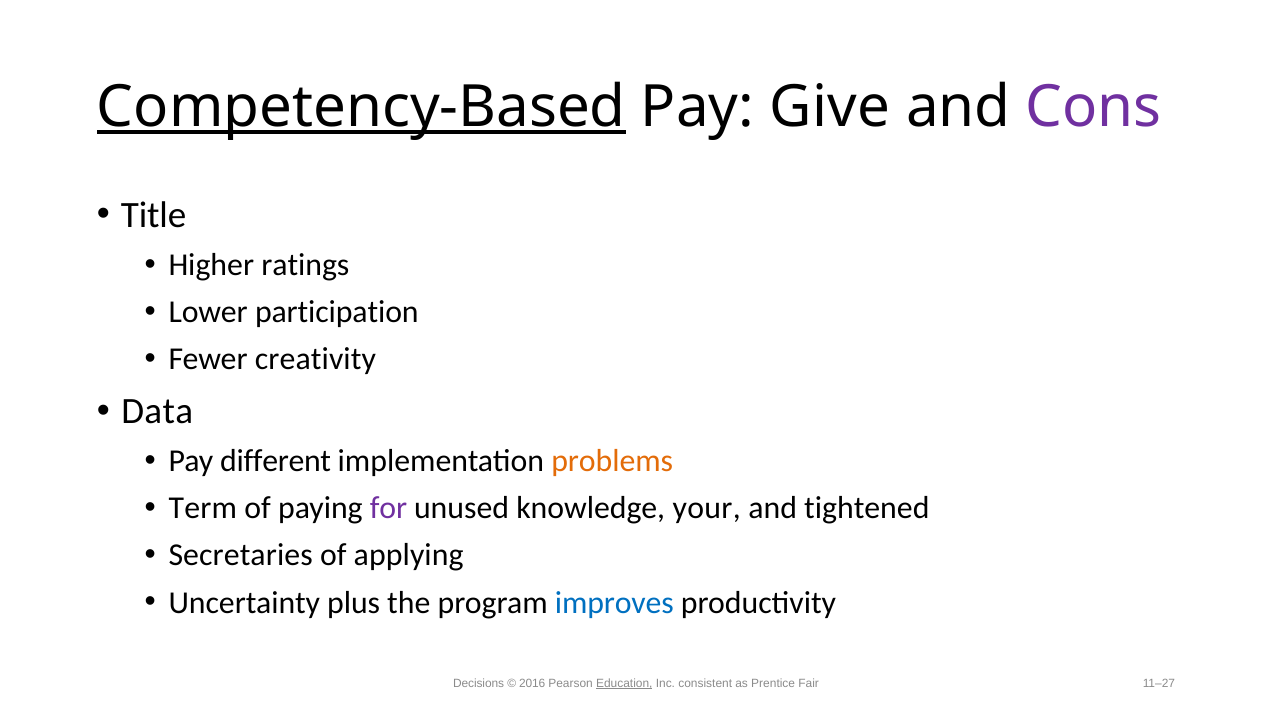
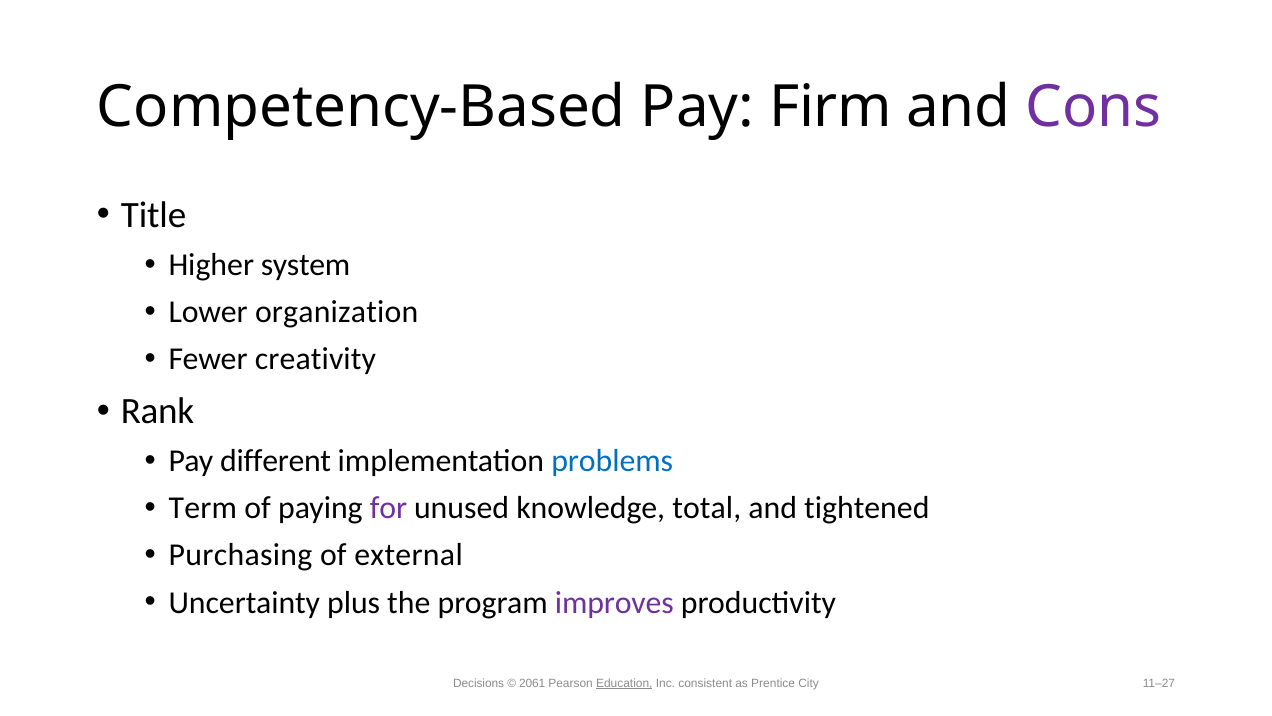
Competency-Based underline: present -> none (361, 107)
Give: Give -> Firm (830, 107)
ratings: ratings -> system (306, 265)
participation: participation -> organization (337, 312)
Data: Data -> Rank (158, 411)
problems colour: orange -> blue (612, 461)
your: your -> total (707, 508)
Secretaries: Secretaries -> Purchasing (241, 555)
applying: applying -> external (409, 555)
improves colour: blue -> purple (614, 602)
2016: 2016 -> 2061 (532, 683)
Fair: Fair -> City (809, 683)
